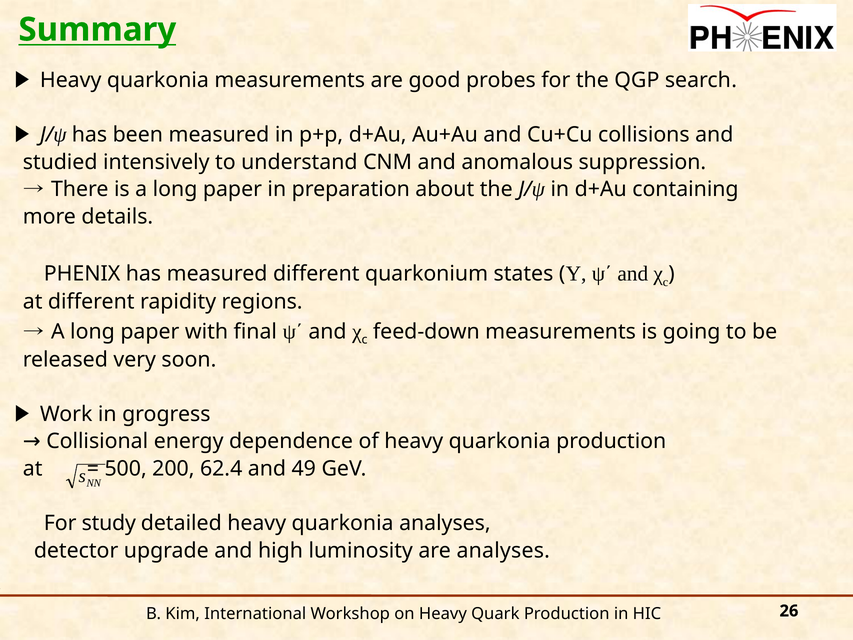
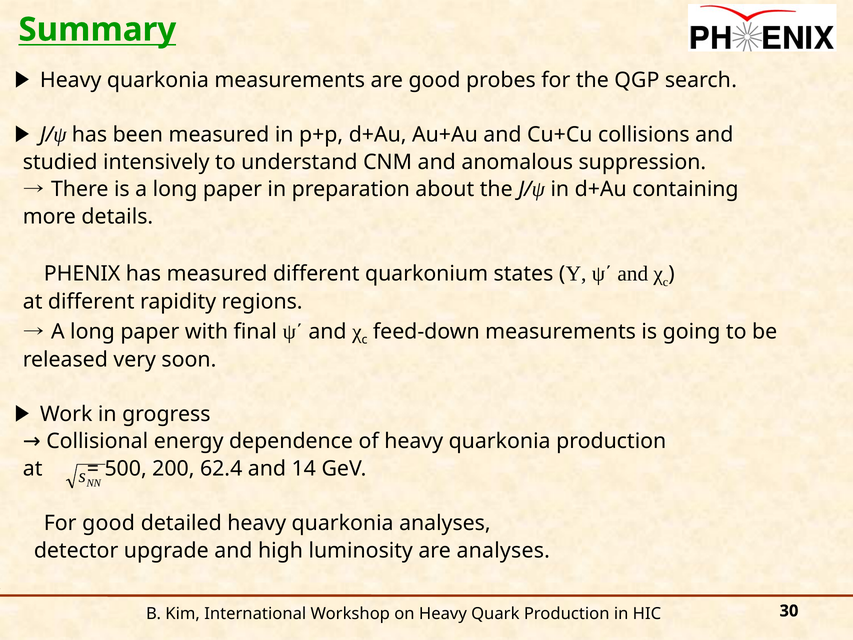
49: 49 -> 14 (304, 469)
For study: study -> good (109, 523)
26: 26 -> 30 (789, 611)
